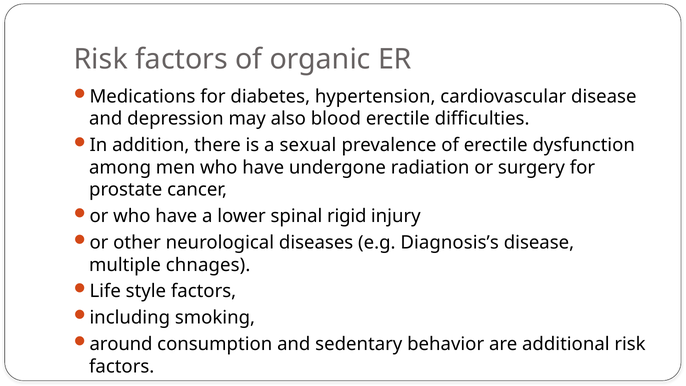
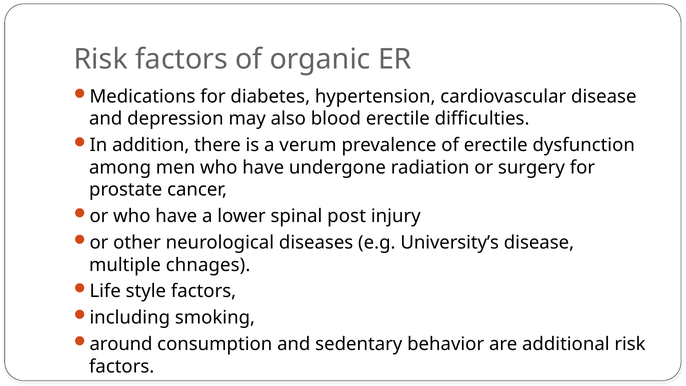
sexual: sexual -> verum (308, 145)
rigid: rigid -> post (347, 216)
Diagnosis’s: Diagnosis’s -> University’s (450, 243)
